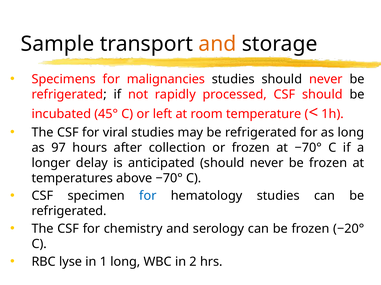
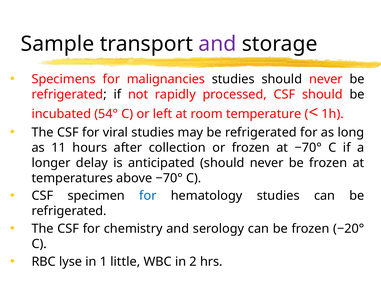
and colour: orange -> purple (217, 44)
45°: 45° -> 54° (106, 114)
97: 97 -> 11 (59, 148)
1 long: long -> little (125, 262)
